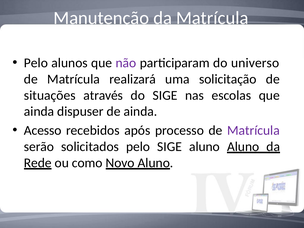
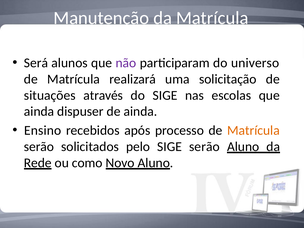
Pelo: Pelo -> Será (36, 63)
Acesso: Acesso -> Ensino (43, 130)
Matrícula colour: purple -> orange (253, 130)
SIGE aluno: aluno -> serão (204, 147)
